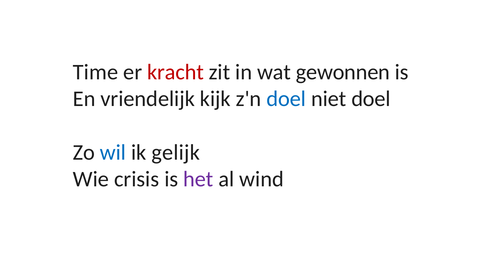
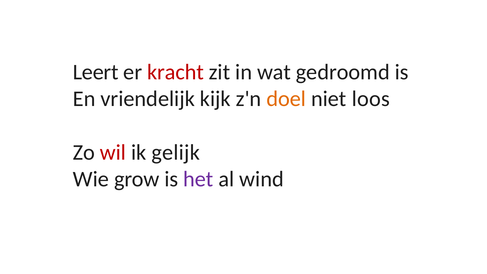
Time: Time -> Leert (96, 72)
gewonnen: gewonnen -> gedroomd (343, 72)
doel colour: blue -> orange (286, 99)
niet doel: doel -> loos (371, 99)
wil colour: blue -> red (113, 152)
crisis: crisis -> grow (137, 179)
